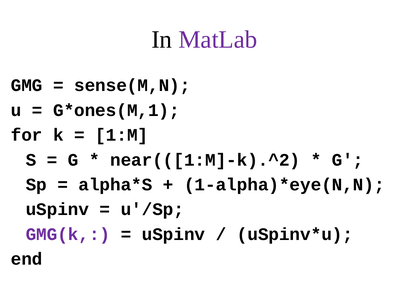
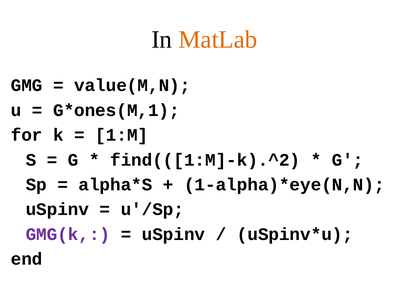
MatLab colour: purple -> orange (218, 40)
sense(M,N: sense(M,N -> value(M,N (132, 85)
near(([1:M]-k).^2: near(([1:M]-k).^2 -> find(([1:M]-k).^2 (205, 160)
